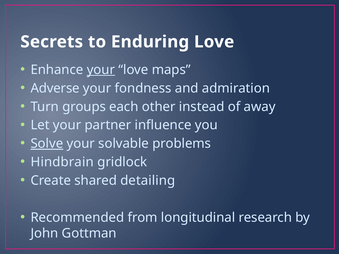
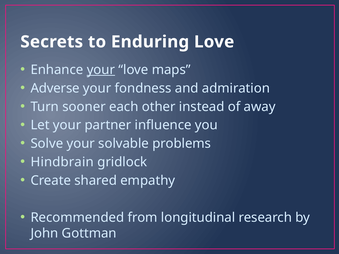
groups: groups -> sooner (84, 107)
Solve underline: present -> none (47, 144)
detailing: detailing -> empathy (148, 181)
